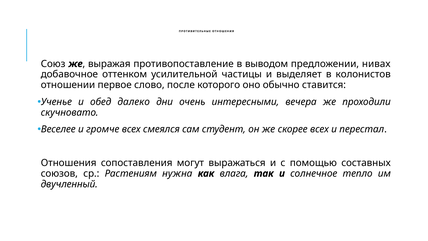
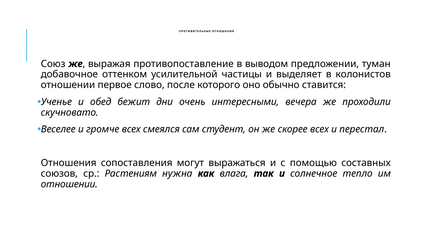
нивах: нивах -> туман (376, 64)
далеко: далеко -> бежит (134, 102)
двучленный: двучленный -> отношении (69, 184)
